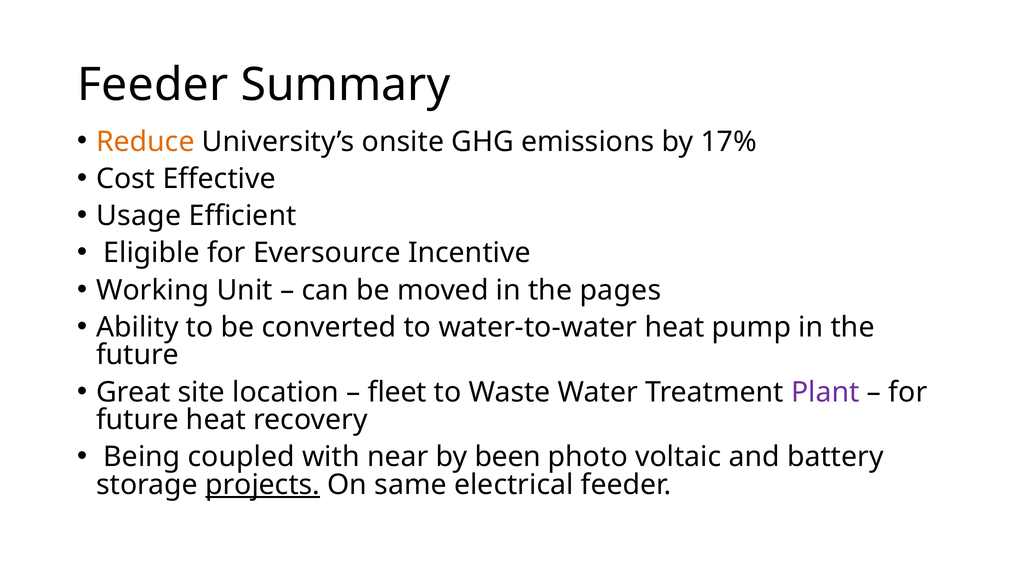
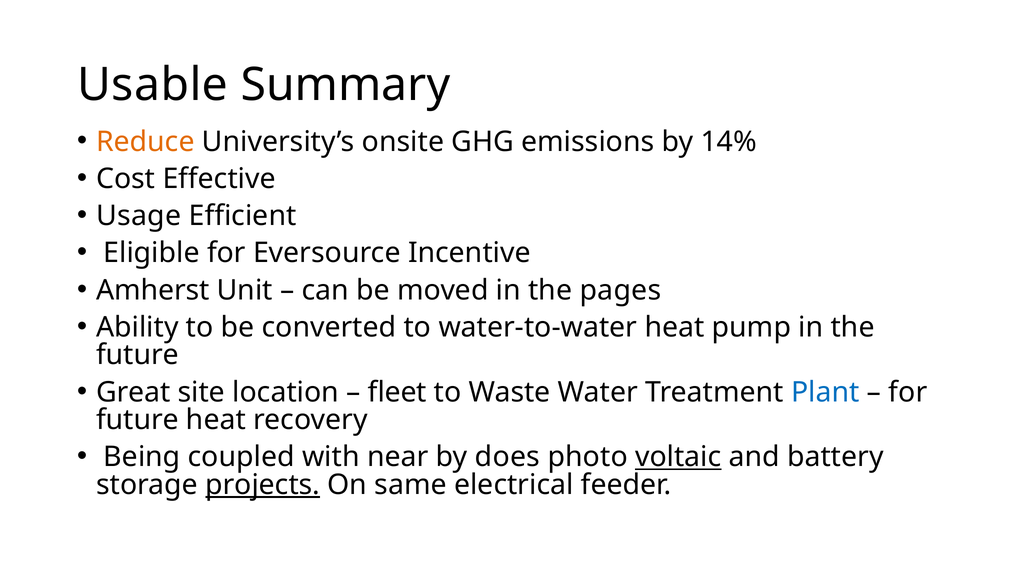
Feeder: Feeder -> Usable (153, 85)
17%: 17% -> 14% (729, 142)
Working: Working -> Amherst (153, 290)
Plant colour: purple -> blue (825, 392)
been: been -> does (507, 457)
voltaic underline: none -> present (678, 457)
